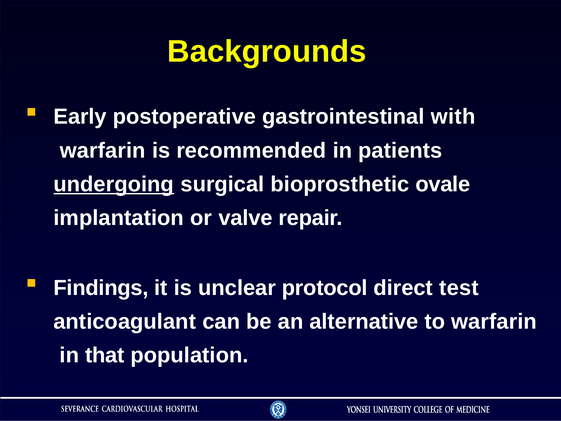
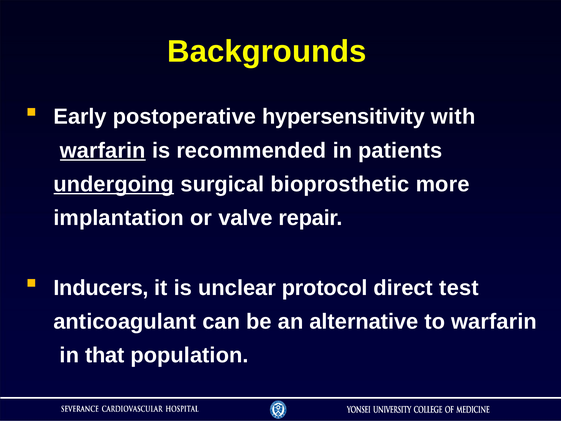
gastrointestinal: gastrointestinal -> hypersensitivity (343, 117)
warfarin underline: none -> present (103, 150)
ovale: ovale -> more (443, 184)
Findings: Findings -> Inducers (101, 288)
